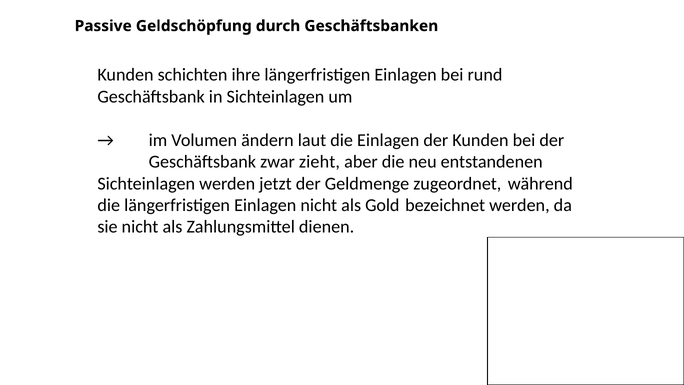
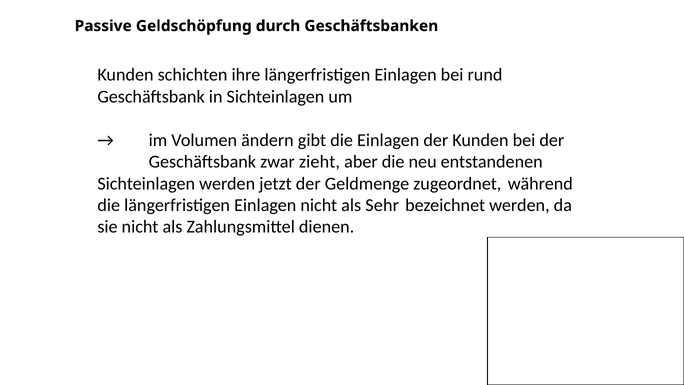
laut: laut -> gibt (312, 140)
Gold: Gold -> Sehr (382, 205)
